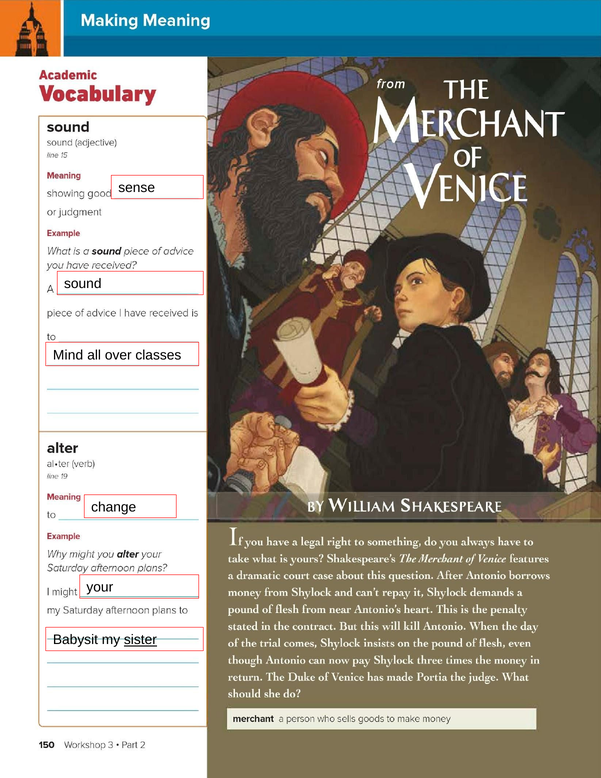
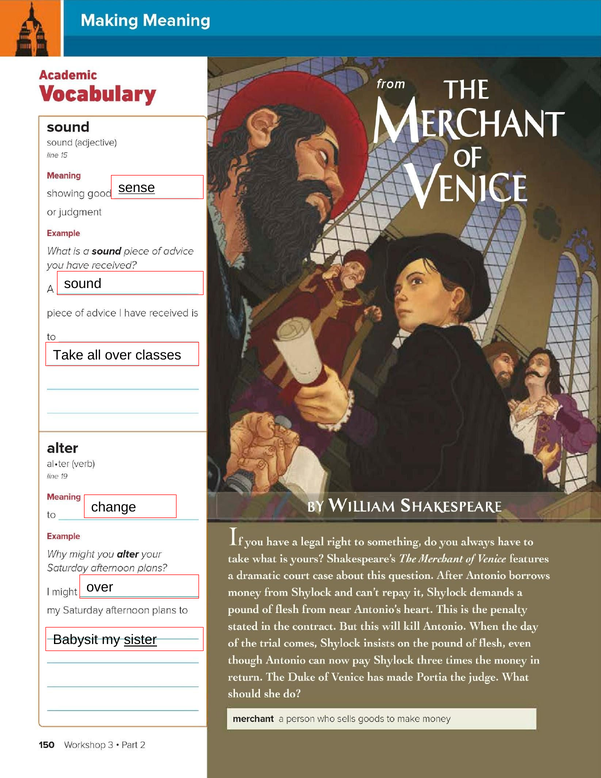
sense underline: none -> present (137, 188)
Mind: Mind -> Take (68, 355)
your: your -> over (100, 587)
